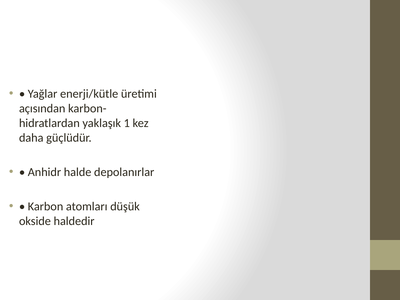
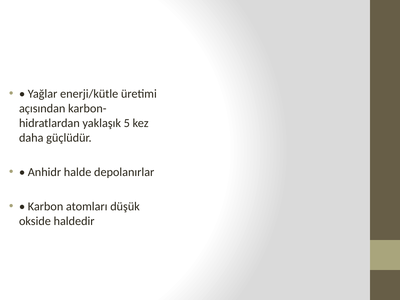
1: 1 -> 5 (127, 123)
